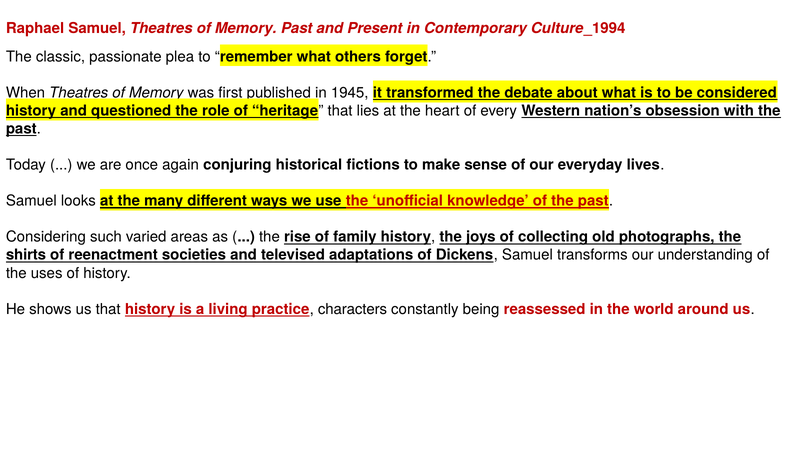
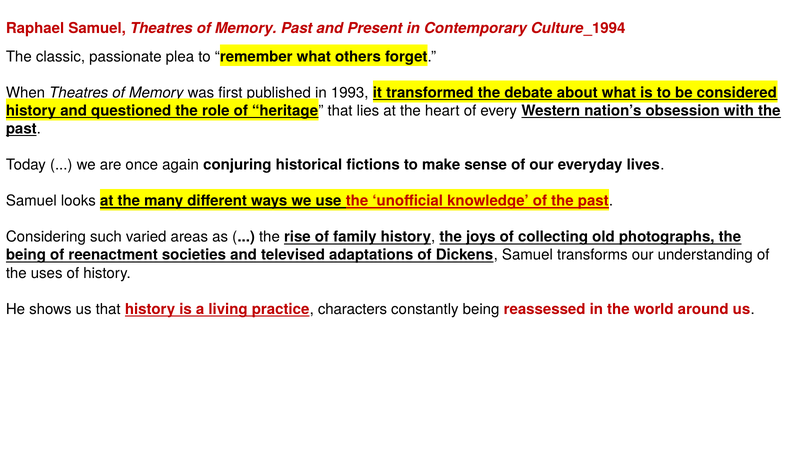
1945: 1945 -> 1993 (350, 93)
shirts: shirts -> being (26, 255)
